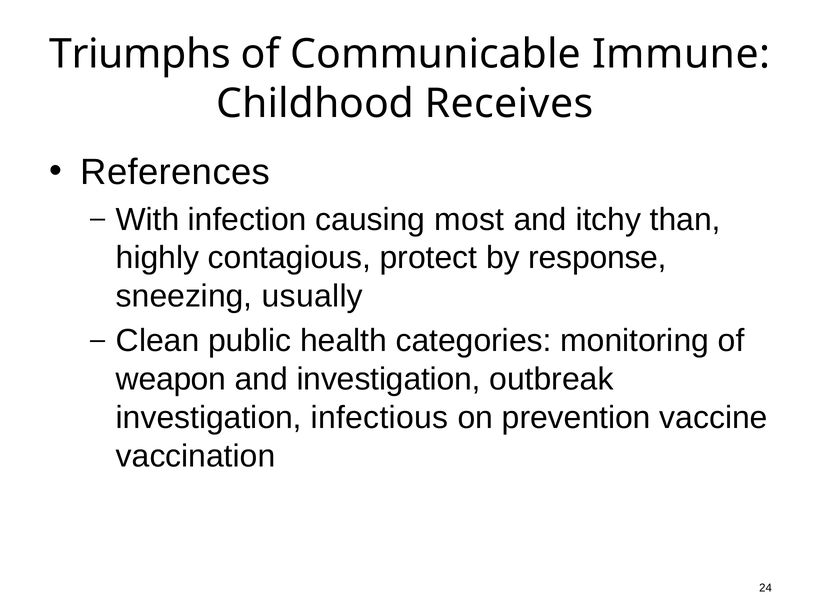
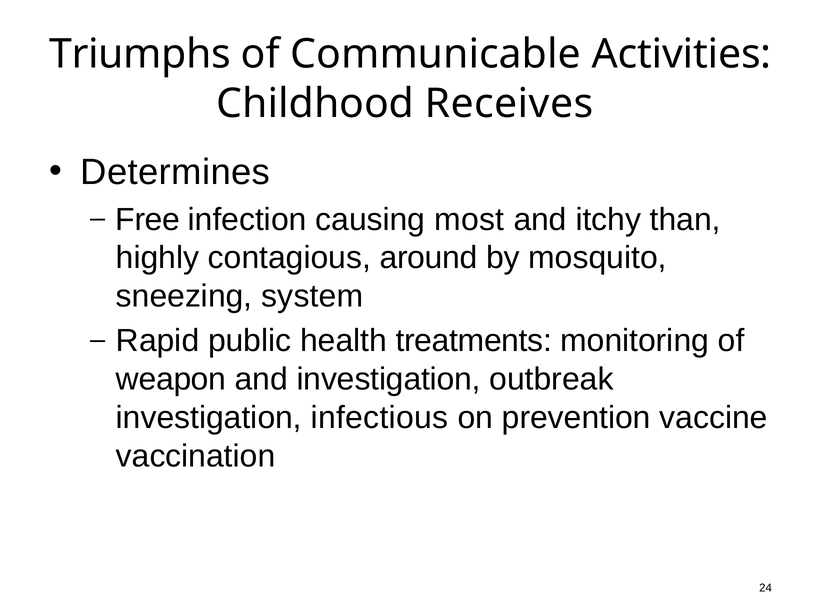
Immune: Immune -> Activities (681, 54)
References: References -> Determines (175, 172)
With: With -> Free (148, 219)
protect: protect -> around (429, 258)
response: response -> mosquito (597, 258)
usually: usually -> system (312, 296)
Clean: Clean -> Rapid (158, 341)
categories: categories -> treatments (474, 341)
